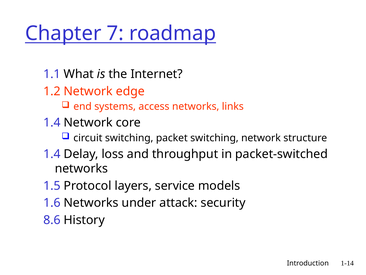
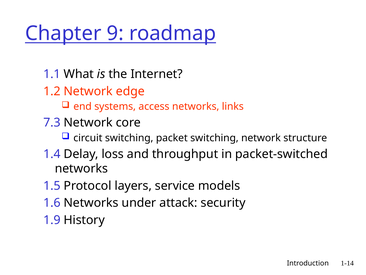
7: 7 -> 9 (115, 33)
1.4: 1.4 -> 7.3 (52, 122)
8.6: 8.6 -> 1.9 (52, 220)
